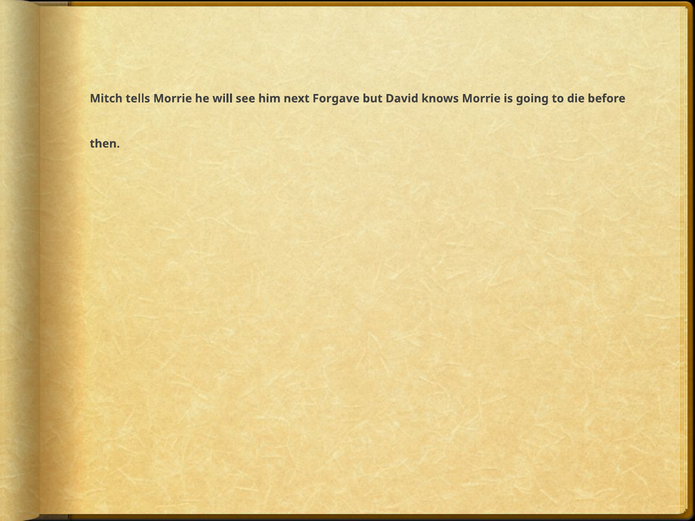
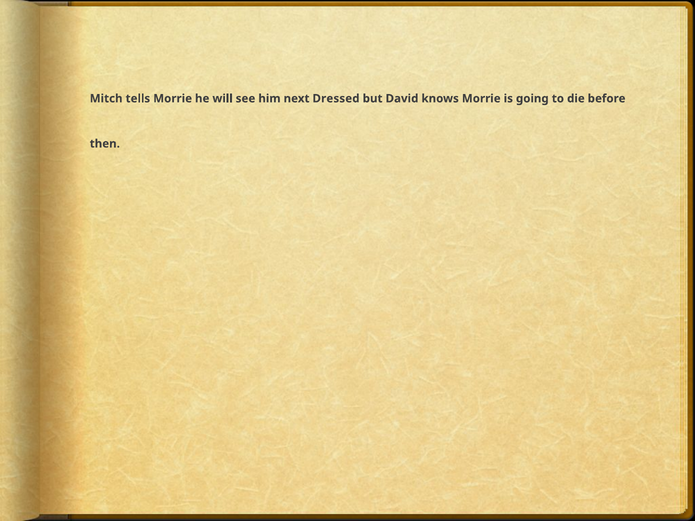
Forgave: Forgave -> Dressed (336, 99)
